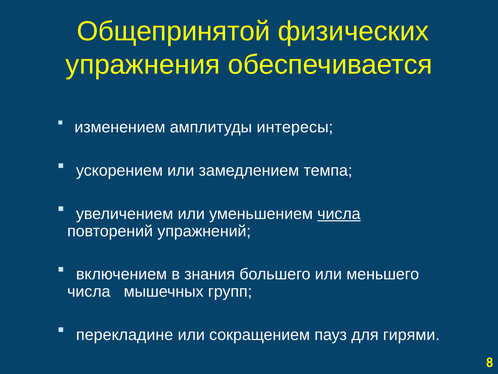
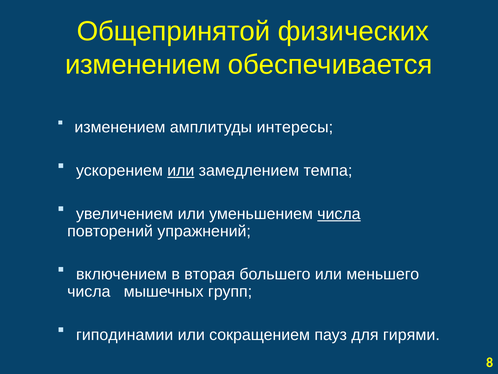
упражнения: упражнения -> изменением (143, 65)
или underline: none -> present (181, 170)
знания: знания -> вторая (210, 274)
перекладине: перекладине -> гиподинамии (125, 334)
